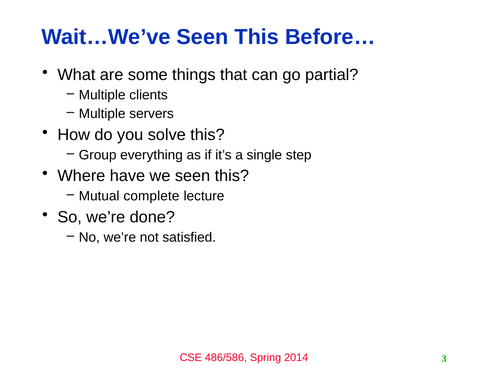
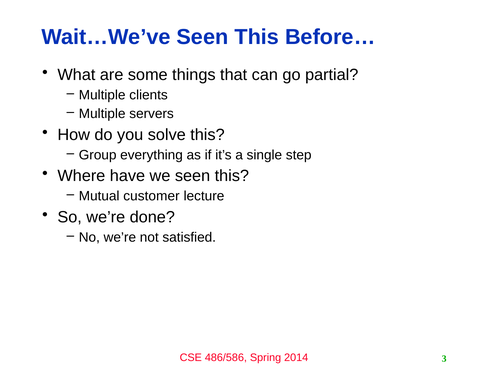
complete: complete -> customer (151, 196)
